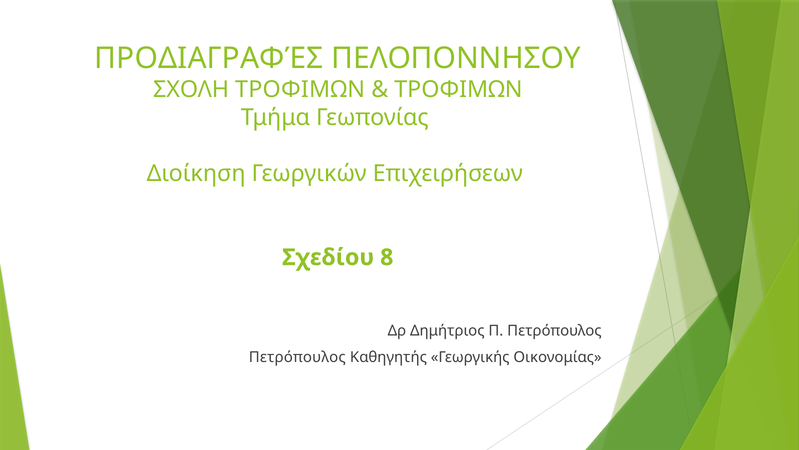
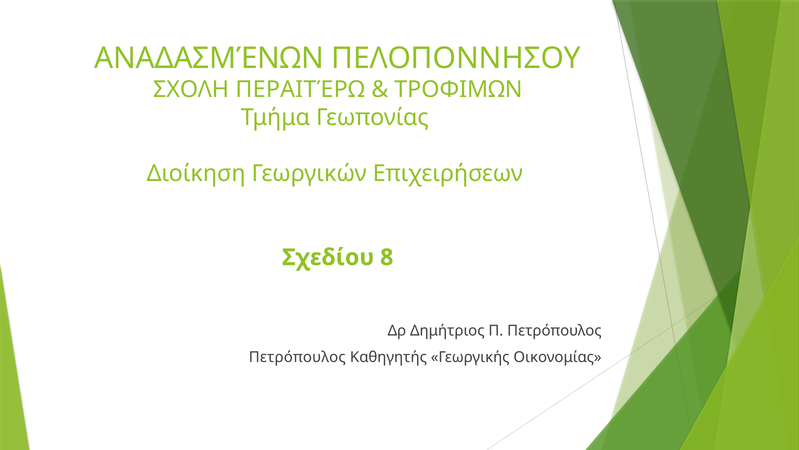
ΠΡΟΔΙΑΓΡΑΦΈΣ: ΠΡΟΔΙΑΓΡΑΦΈΣ -> ΑΝΑΔΑΣΜΈΝΩΝ (209, 58)
ΣΧΟΛΗ ΤΡΟΦΙΜΩΝ: ΤΡΟΦΙΜΩΝ -> ΠΕΡΑΙΤΈΡΩ (300, 90)
